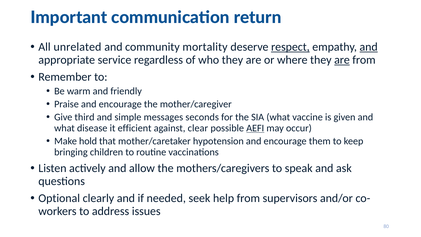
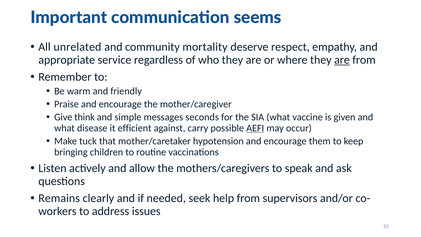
return: return -> seems (258, 18)
respect underline: present -> none (290, 47)
and underline: present -> none (369, 47)
third: third -> think (85, 117)
clear: clear -> carry (198, 128)
hold: hold -> tuck (88, 141)
Optional: Optional -> Remains (59, 198)
